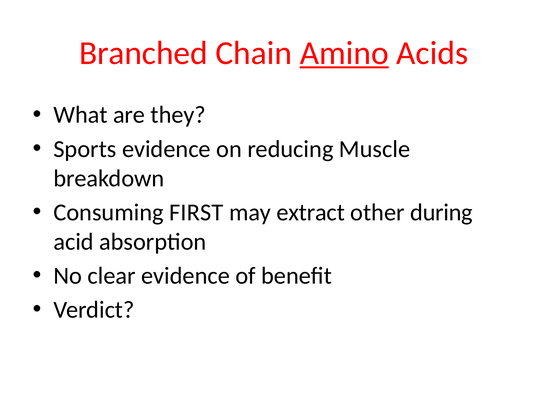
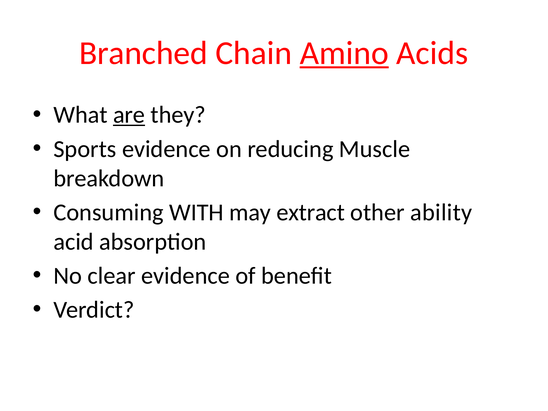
are underline: none -> present (129, 115)
FIRST: FIRST -> WITH (196, 212)
during: during -> ability (441, 212)
